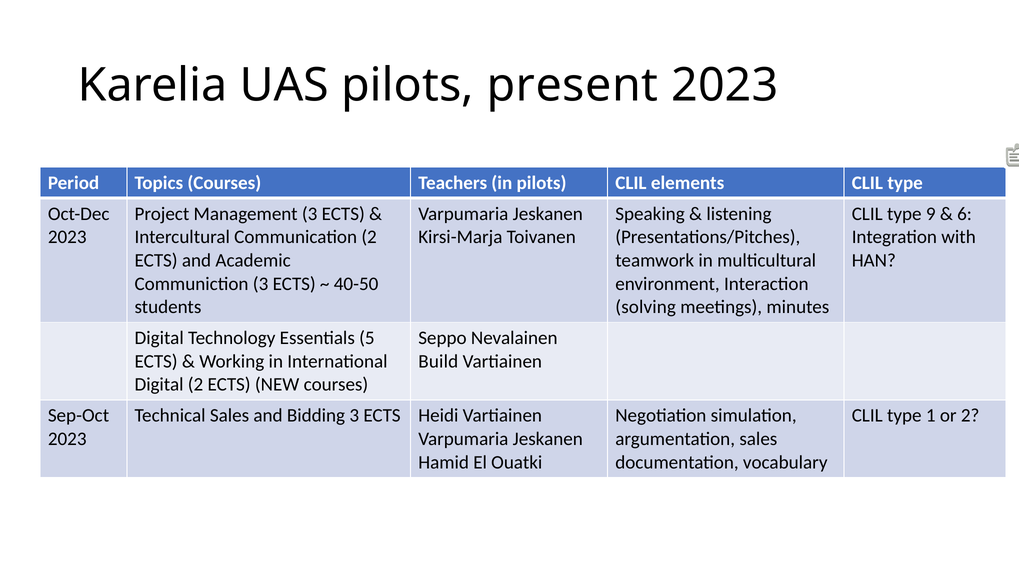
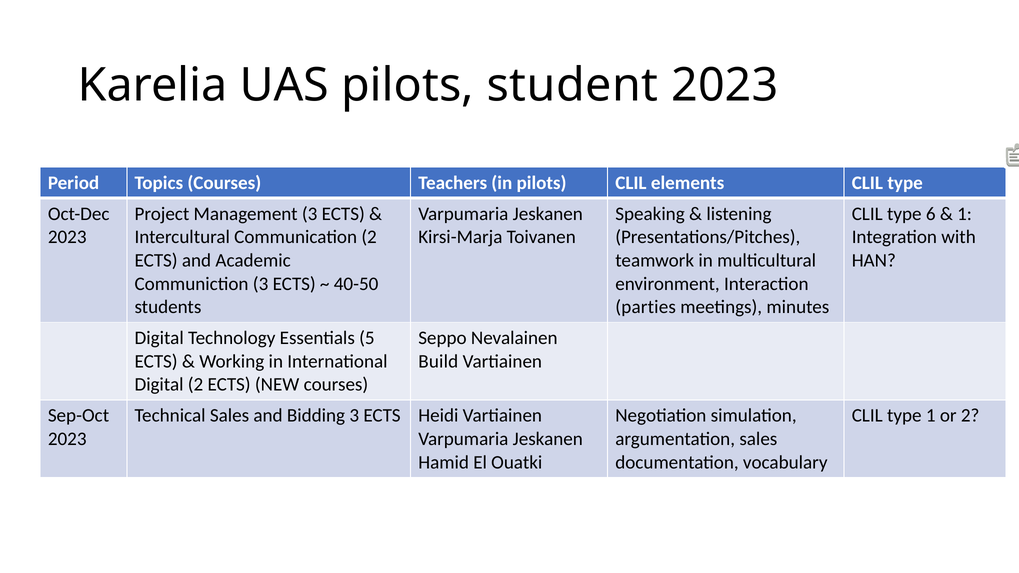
present: present -> student (572, 86)
9: 9 -> 6 (931, 214)
6: 6 -> 1 (965, 214)
solving: solving -> parties (646, 307)
